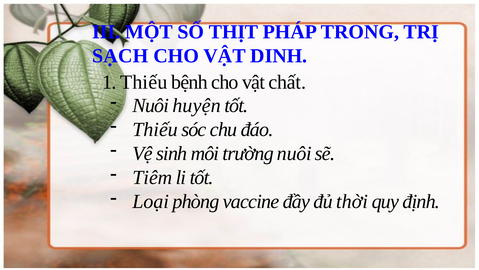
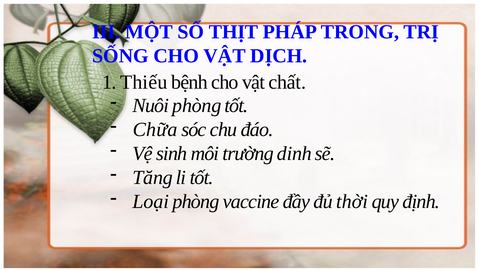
SẠCH: SẠCH -> SỐNG (120, 56)
DINH: DINH -> DỊCH (279, 56)
Nuôi huyện: huyện -> phòng (197, 105)
Thiếu: Thiếu -> Chữa (155, 129)
trường nuôi: nuôi -> dinh (294, 153)
Tiêm: Tiêm -> Tăng (153, 177)
